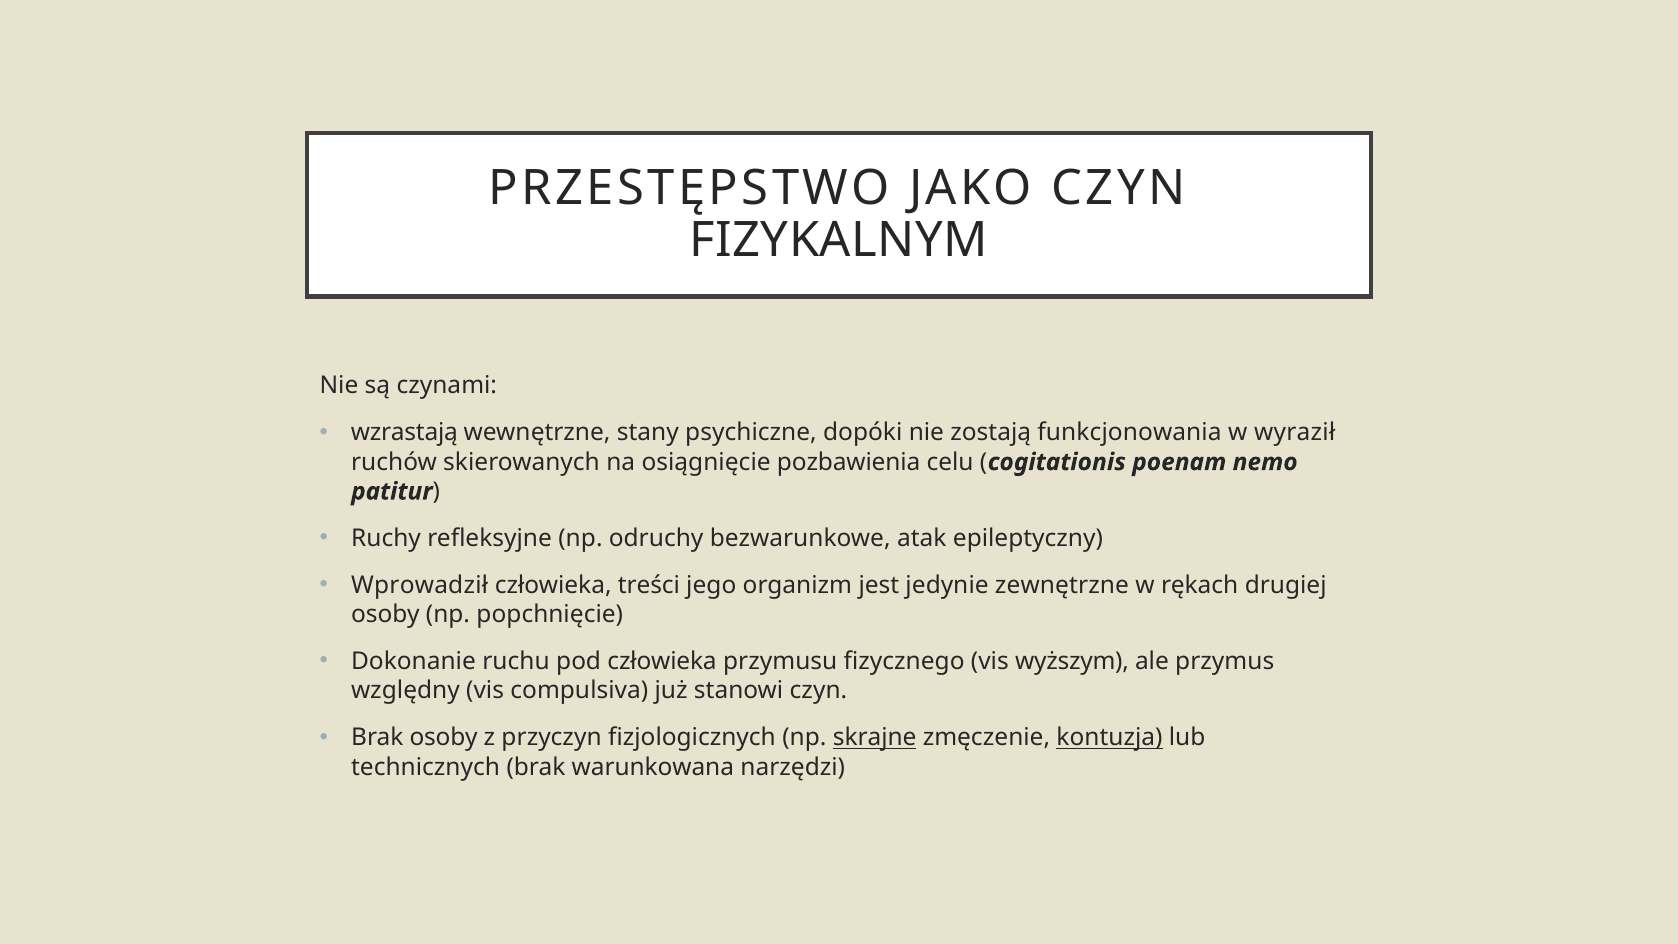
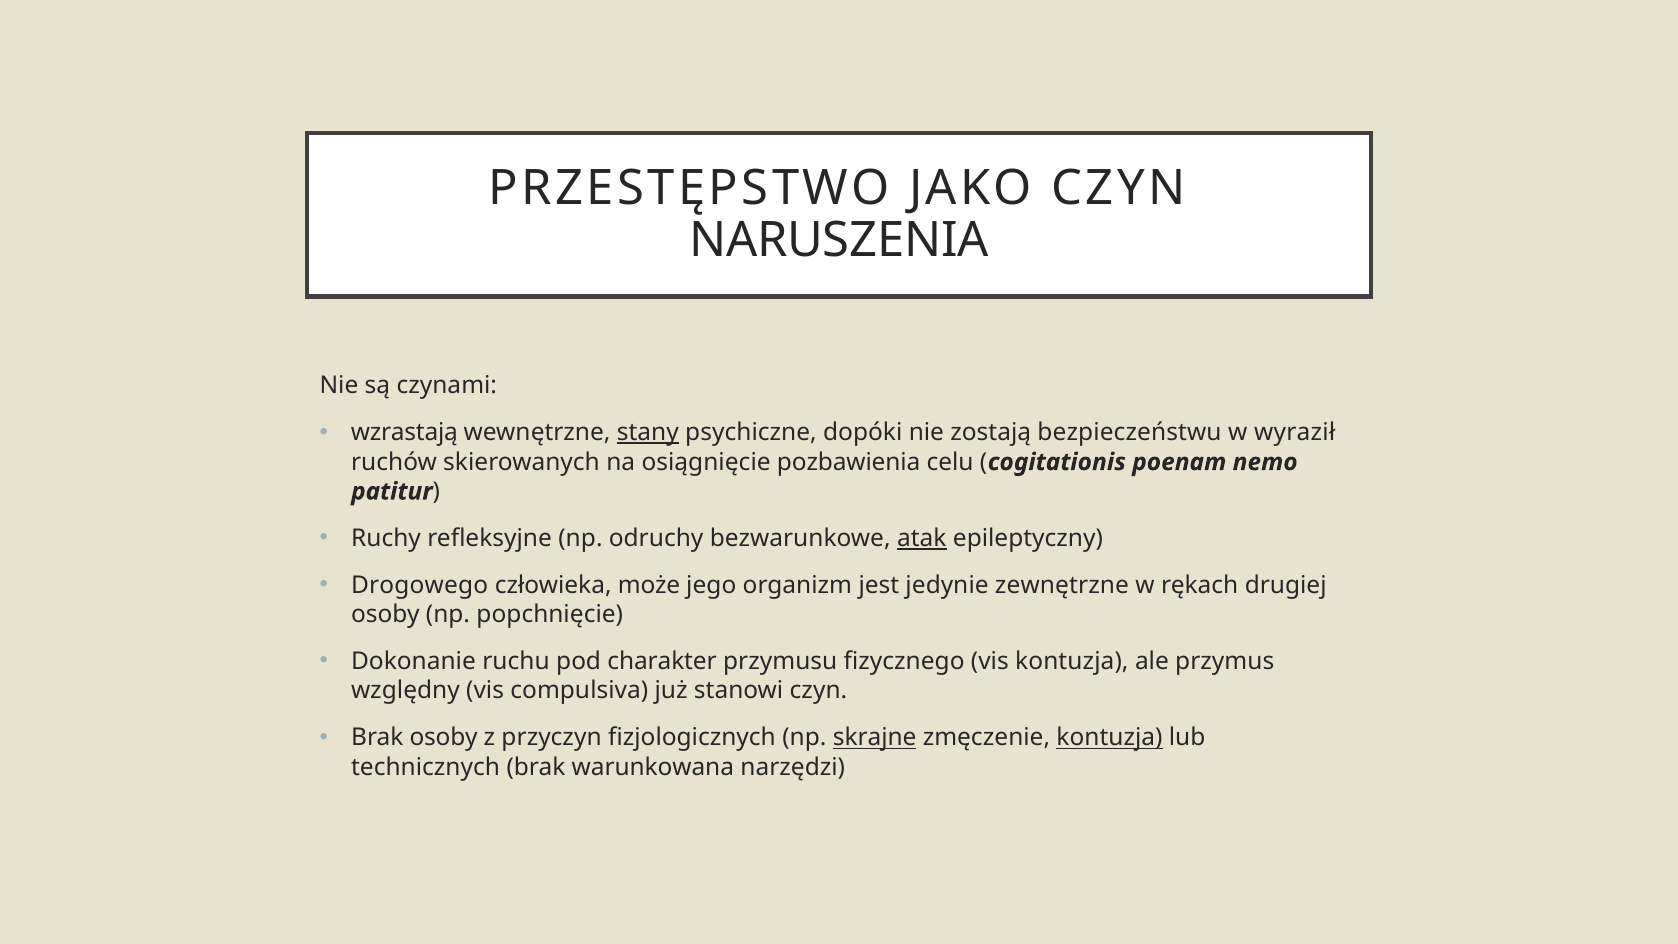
FIZYKALNYM: FIZYKALNYM -> NARUSZENIA (839, 241)
stany underline: none -> present (648, 433)
funkcjonowania: funkcjonowania -> bezpieczeństwu (1130, 433)
atak underline: none -> present (922, 538)
Wprowadził: Wprowadził -> Drogowego (420, 585)
treści: treści -> może (649, 585)
pod człowieka: człowieka -> charakter (662, 661)
vis wyższym: wyższym -> kontuzja (1072, 661)
